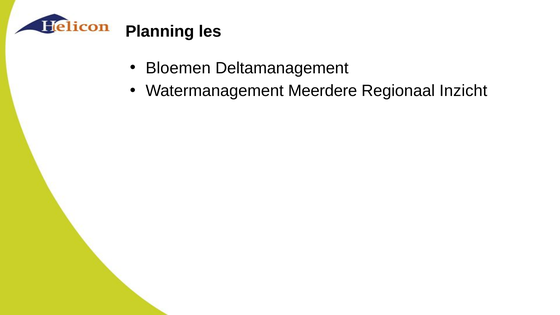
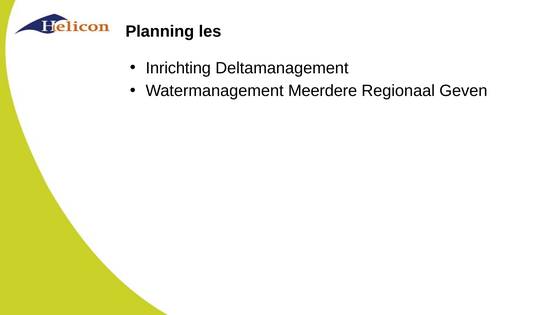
Bloemen: Bloemen -> Inrichting (178, 68)
Inzicht: Inzicht -> Geven (463, 91)
